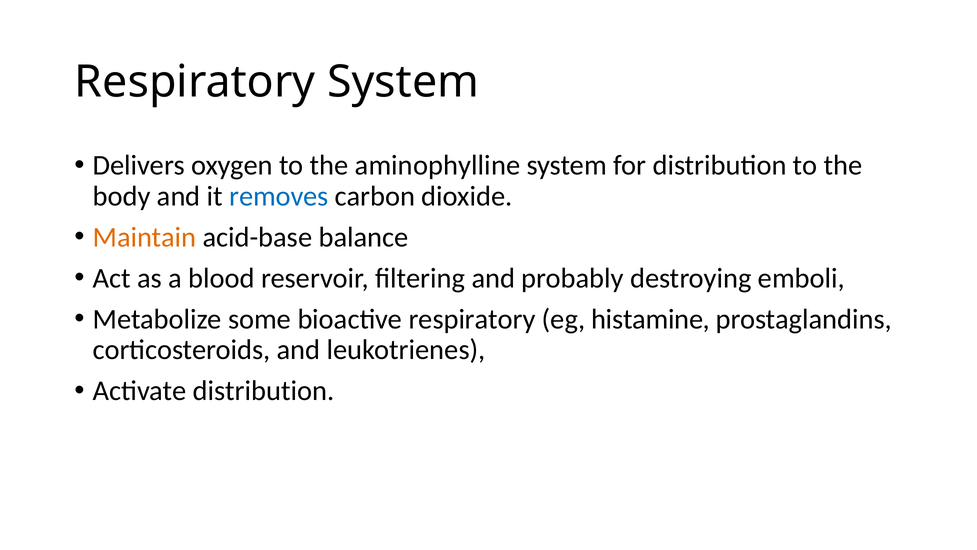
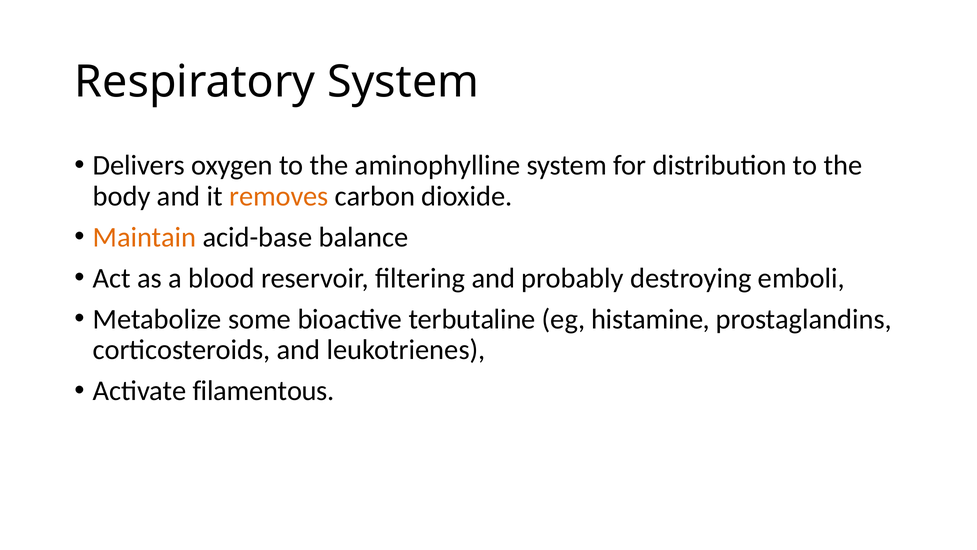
removes colour: blue -> orange (279, 196)
bioactive respiratory: respiratory -> terbutaline (472, 319)
Activate distribution: distribution -> filamentous (264, 391)
